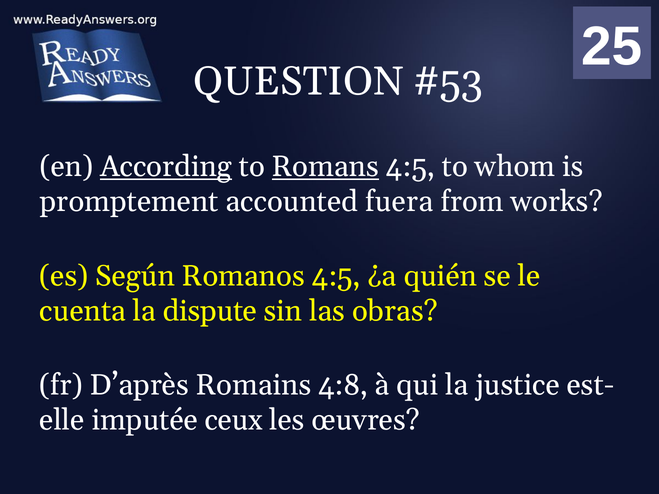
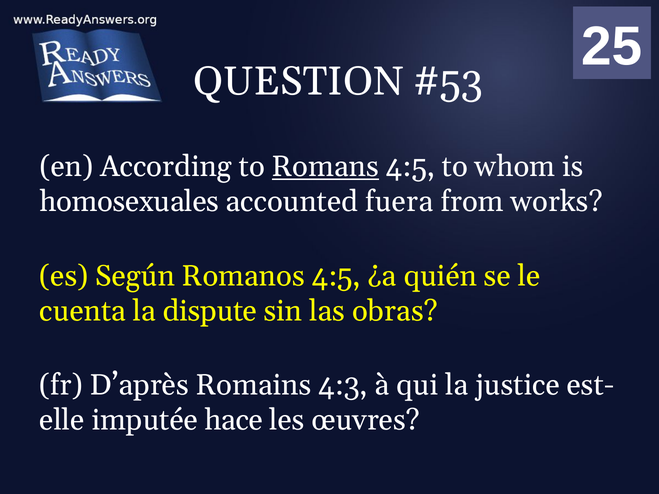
According underline: present -> none (166, 167)
promptement: promptement -> homosexuales (129, 202)
4:8: 4:8 -> 4:3 (343, 385)
ceux: ceux -> hace (234, 421)
